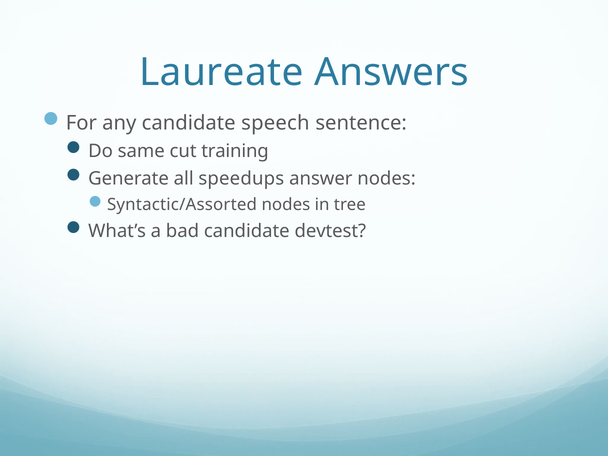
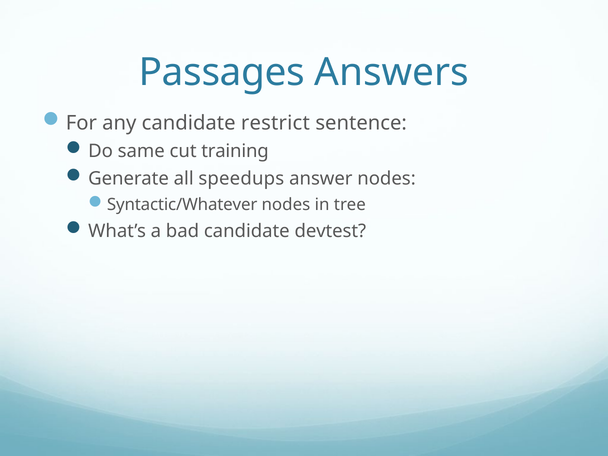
Laureate: Laureate -> Passages (222, 72)
speech: speech -> restrict (275, 123)
Syntactic/Assorted: Syntactic/Assorted -> Syntactic/Whatever (182, 205)
